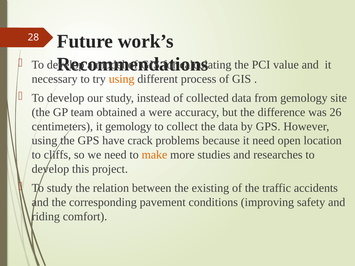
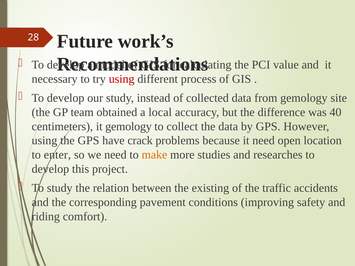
using colour: orange -> red (122, 79)
were: were -> local (160, 112)
26: 26 -> 40 (336, 112)
cliffs: cliffs -> enter (57, 155)
